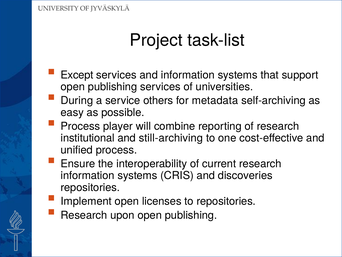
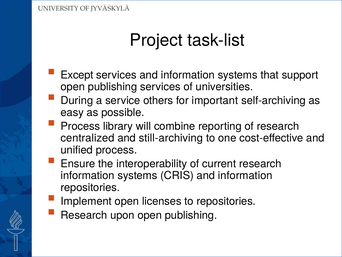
metadata: metadata -> important (215, 100)
player: player -> library (118, 126)
institutional: institutional -> centralized (88, 138)
CRIS and discoveries: discoveries -> information (245, 175)
